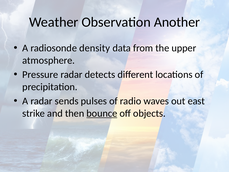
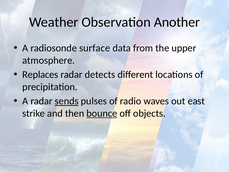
density: density -> surface (95, 48)
Pressure: Pressure -> Replaces (40, 75)
sends underline: none -> present (67, 101)
